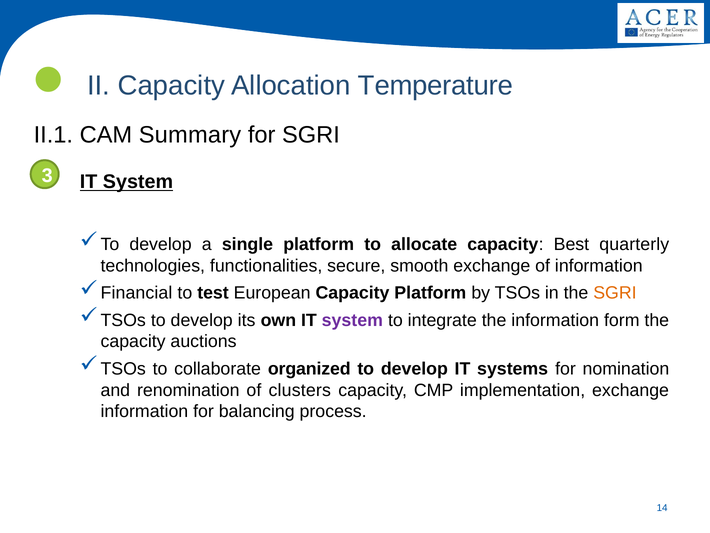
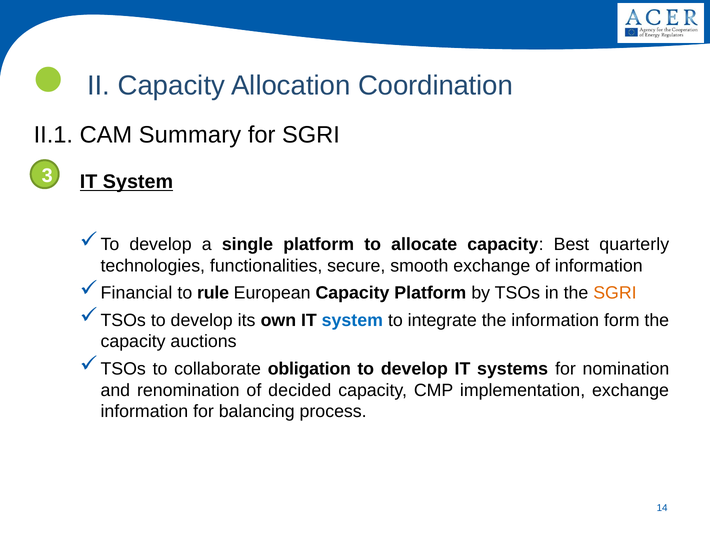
Temperature: Temperature -> Coordination (436, 85)
test: test -> rule (213, 293)
system colour: purple -> blue (352, 320)
organized: organized -> obligation (309, 368)
clusters: clusters -> decided (300, 390)
